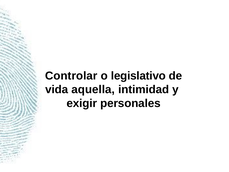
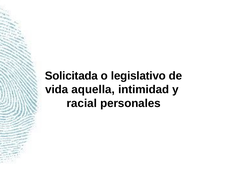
Controlar: Controlar -> Solicitada (71, 76)
exigir: exigir -> racial (82, 103)
